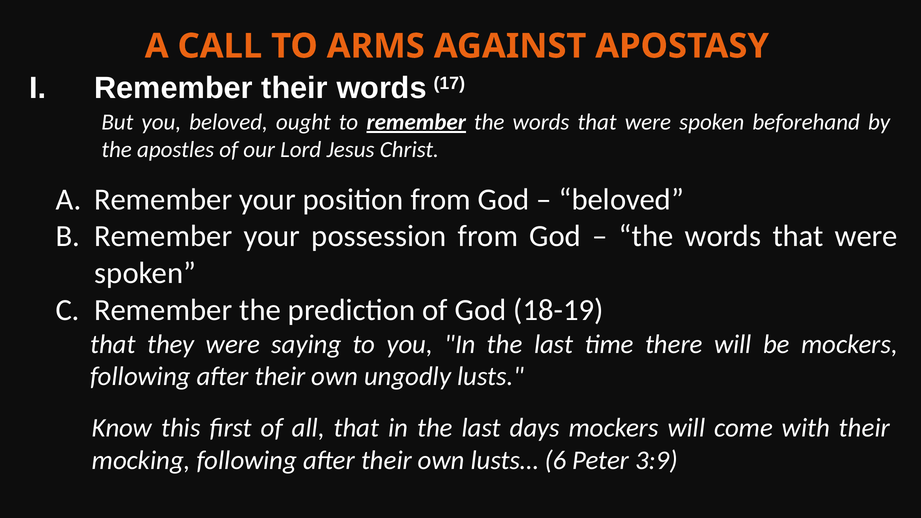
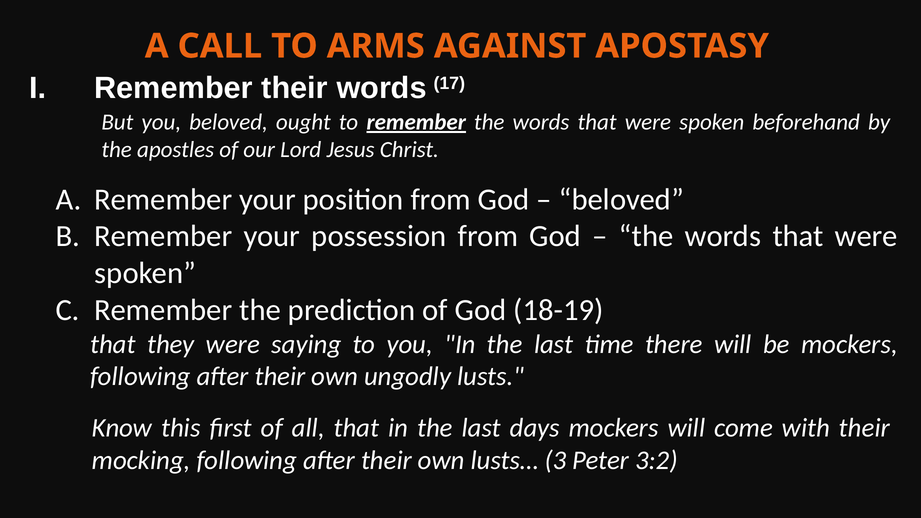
6: 6 -> 3 (556, 460)
3:9: 3:9 -> 3:2 (656, 460)
